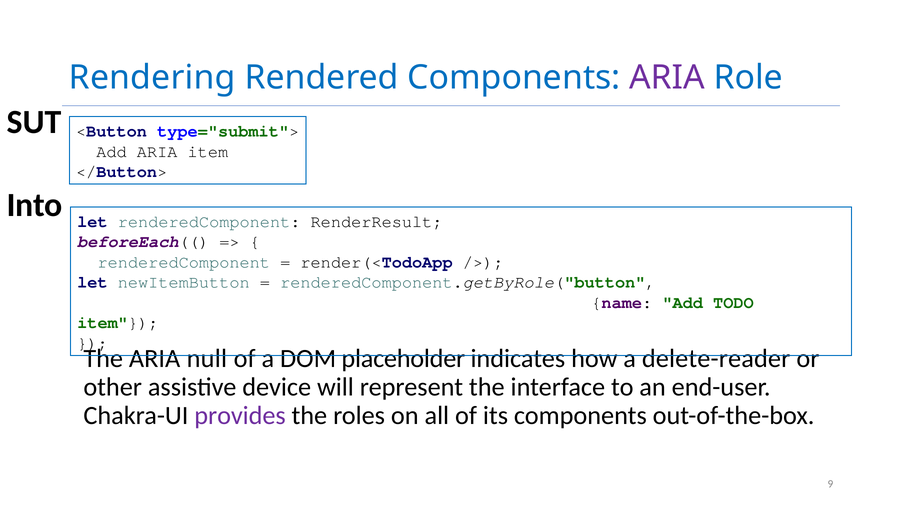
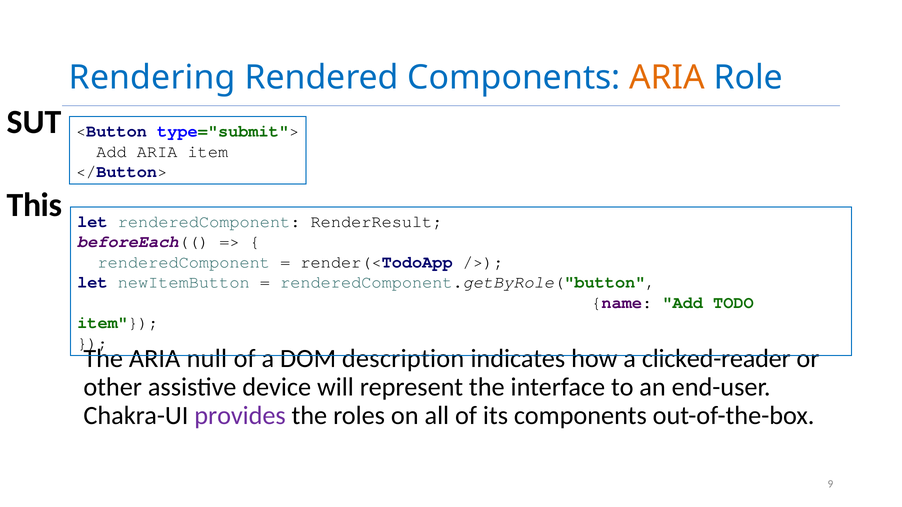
ARIA colour: purple -> orange (667, 78)
Into: Into -> This (35, 205)
placeholder: placeholder -> description (403, 359)
delete-reader: delete-reader -> clicked-reader (716, 359)
